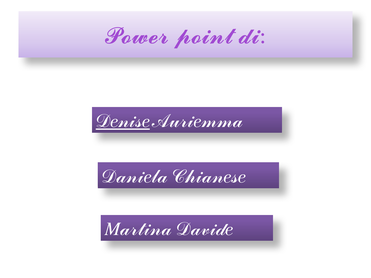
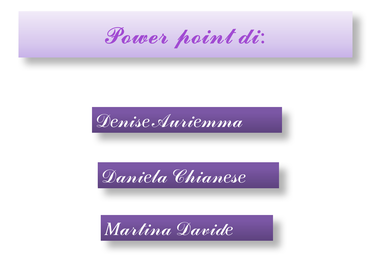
𝒟𝑒𝓃𝒾𝓈𝑒 underline: present -> none (123, 121)
